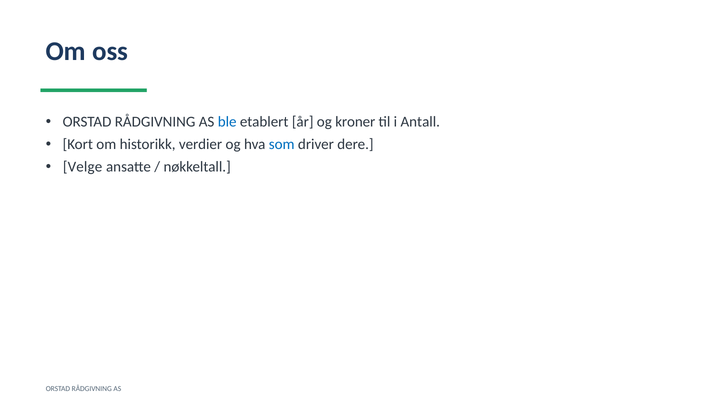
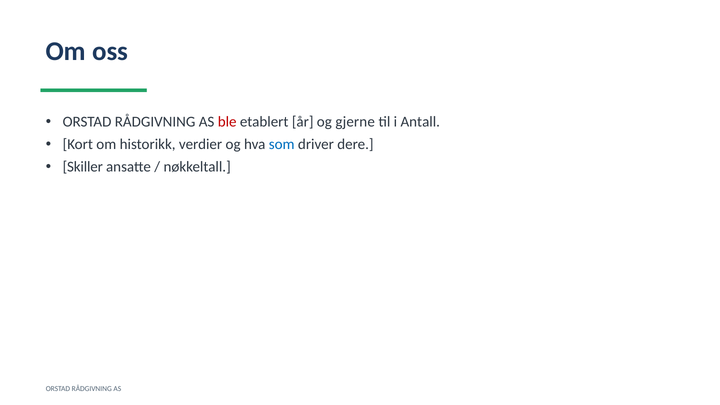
ble colour: blue -> red (227, 122)
kroner: kroner -> gjerne (355, 122)
Velge: Velge -> Skiller (83, 167)
